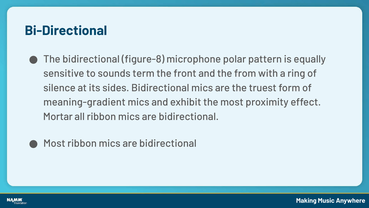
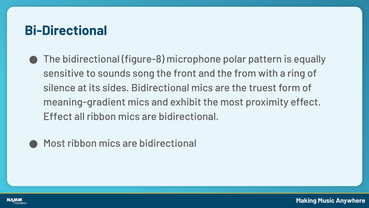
term: term -> song (144, 73)
Mortar: Mortar -> Effect (58, 116)
